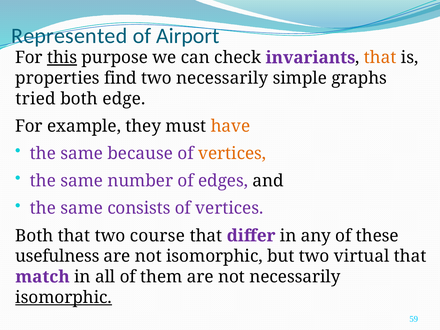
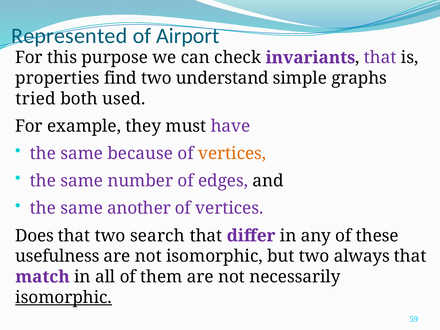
this underline: present -> none (62, 58)
that colour: orange -> purple (380, 58)
two necessarily: necessarily -> understand (222, 78)
edge: edge -> used (124, 99)
have colour: orange -> purple (230, 126)
consists: consists -> another (139, 208)
Both: Both -> Does (34, 236)
course: course -> search (157, 236)
virtual: virtual -> always (362, 256)
